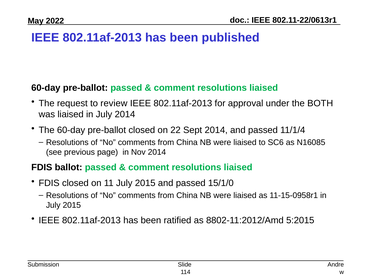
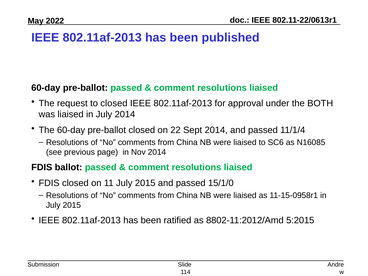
to review: review -> closed (114, 103)
